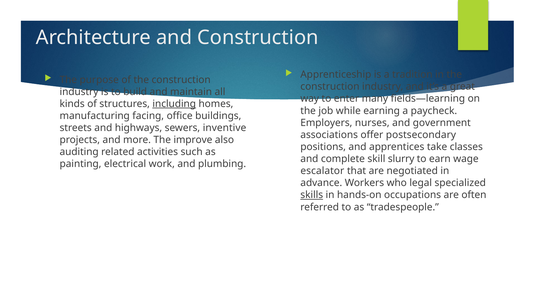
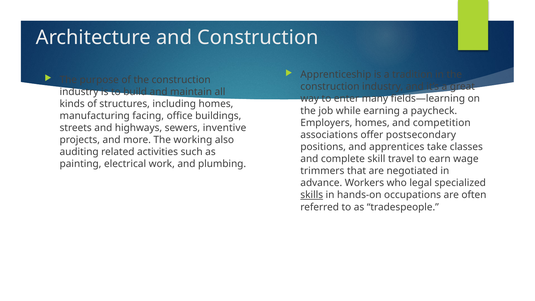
including underline: present -> none (174, 104)
Employers nurses: nurses -> homes (372, 123)
government: government -> competition (442, 123)
improve: improve -> working (193, 140)
slurry: slurry -> travel (401, 159)
escalator: escalator -> trimmers (322, 171)
